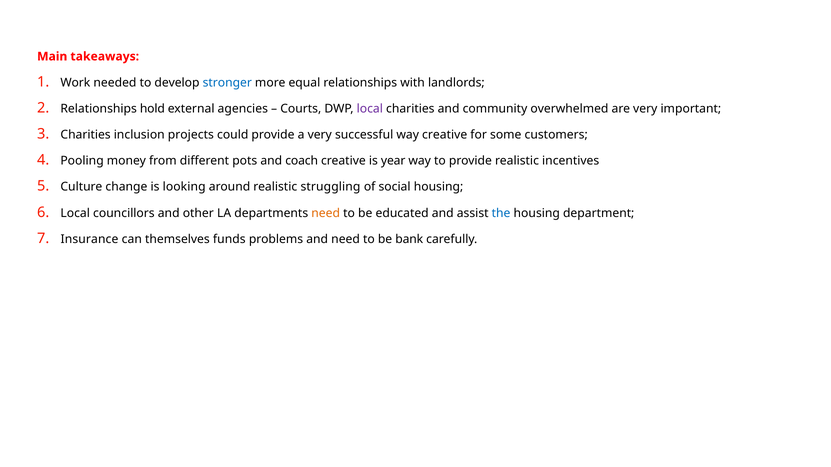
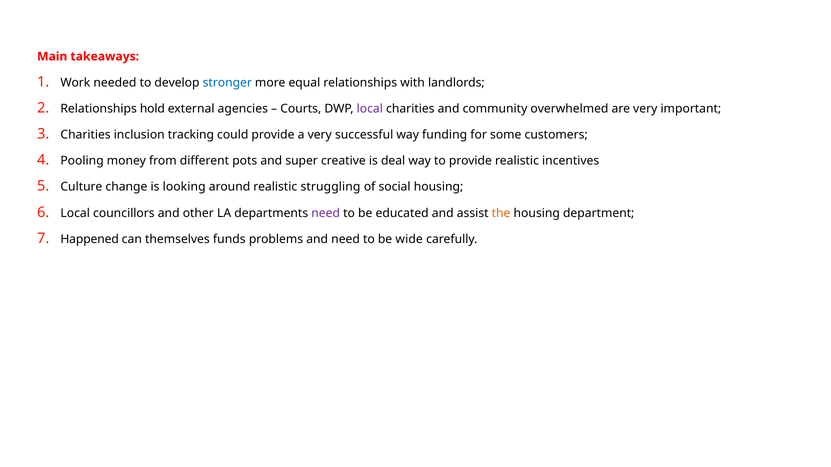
projects: projects -> tracking (191, 135)
way creative: creative -> funding (445, 135)
coach: coach -> super (302, 161)
year: year -> deal (393, 161)
need colour: orange -> purple (326, 213)
the colour: blue -> orange (501, 213)
Insurance: Insurance -> Happened (90, 239)
bank: bank -> wide (409, 239)
